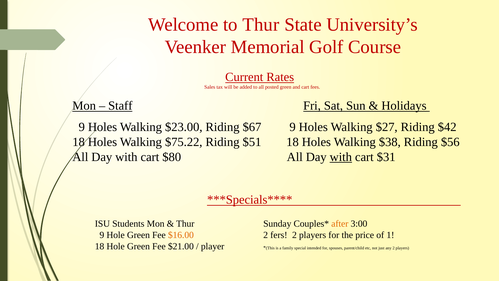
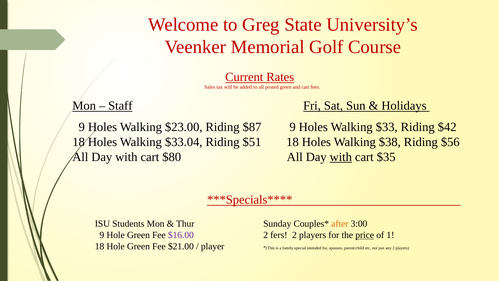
to Thur: Thur -> Greg (261, 25)
$67: $67 -> $87 (252, 127)
$27: $27 -> $33 (387, 127)
$75.22: $75.22 -> $33.04 (184, 142)
$31: $31 -> $35 (386, 157)
$16.00 colour: orange -> purple (181, 235)
price underline: none -> present (365, 235)
